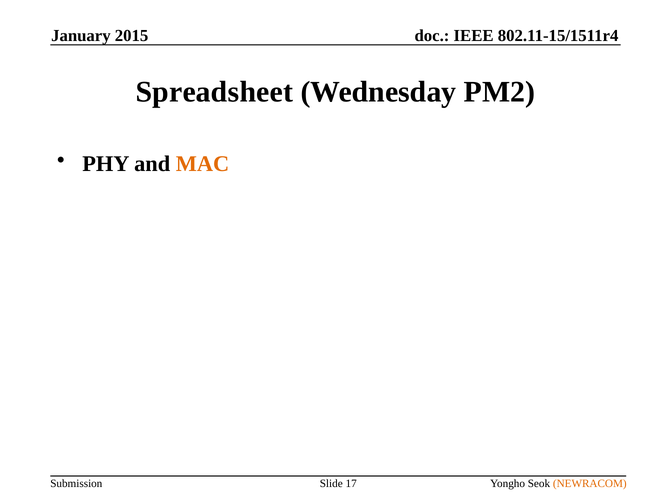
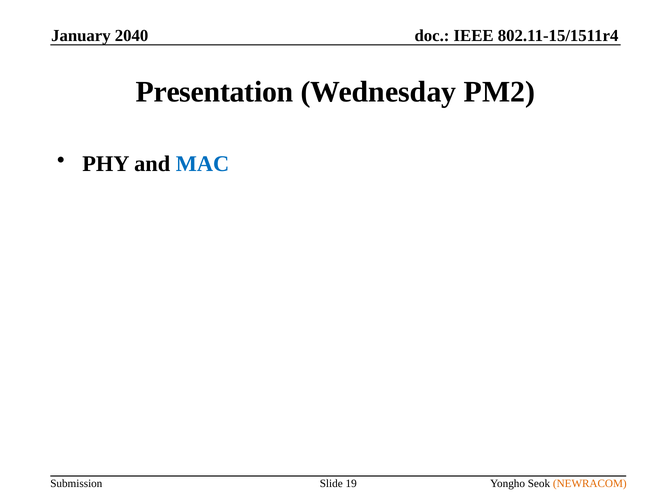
2015: 2015 -> 2040 (132, 36)
Spreadsheet: Spreadsheet -> Presentation (215, 92)
MAC colour: orange -> blue (203, 164)
17: 17 -> 19 (351, 483)
